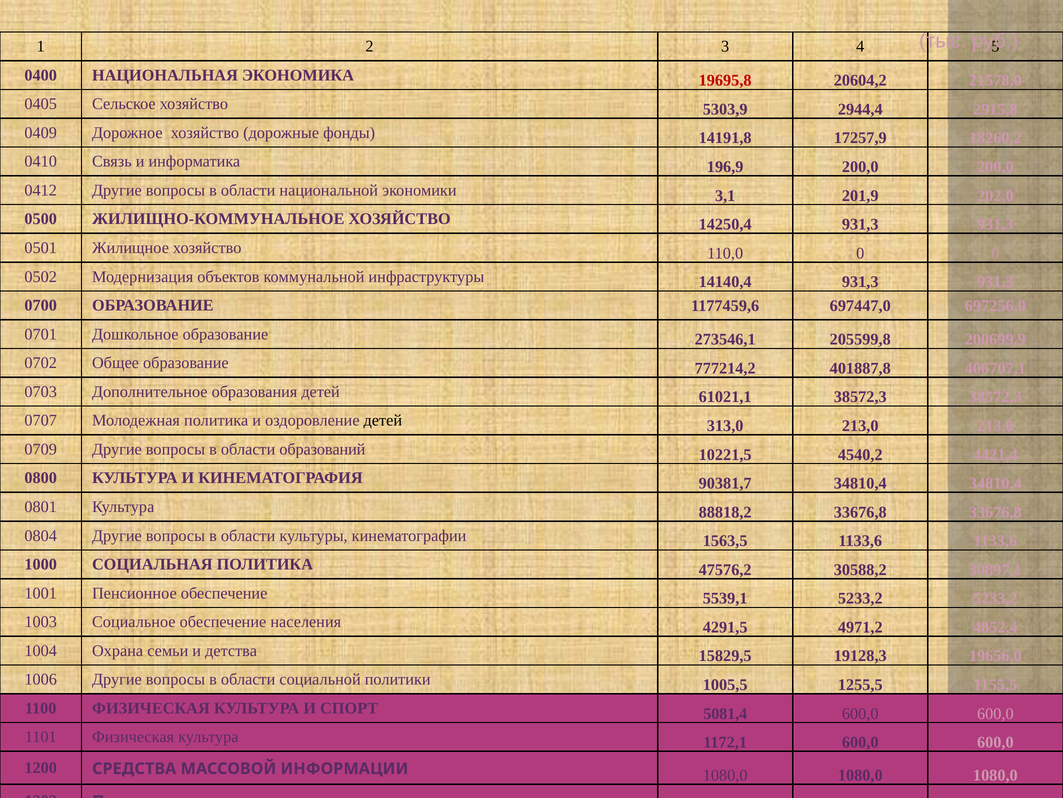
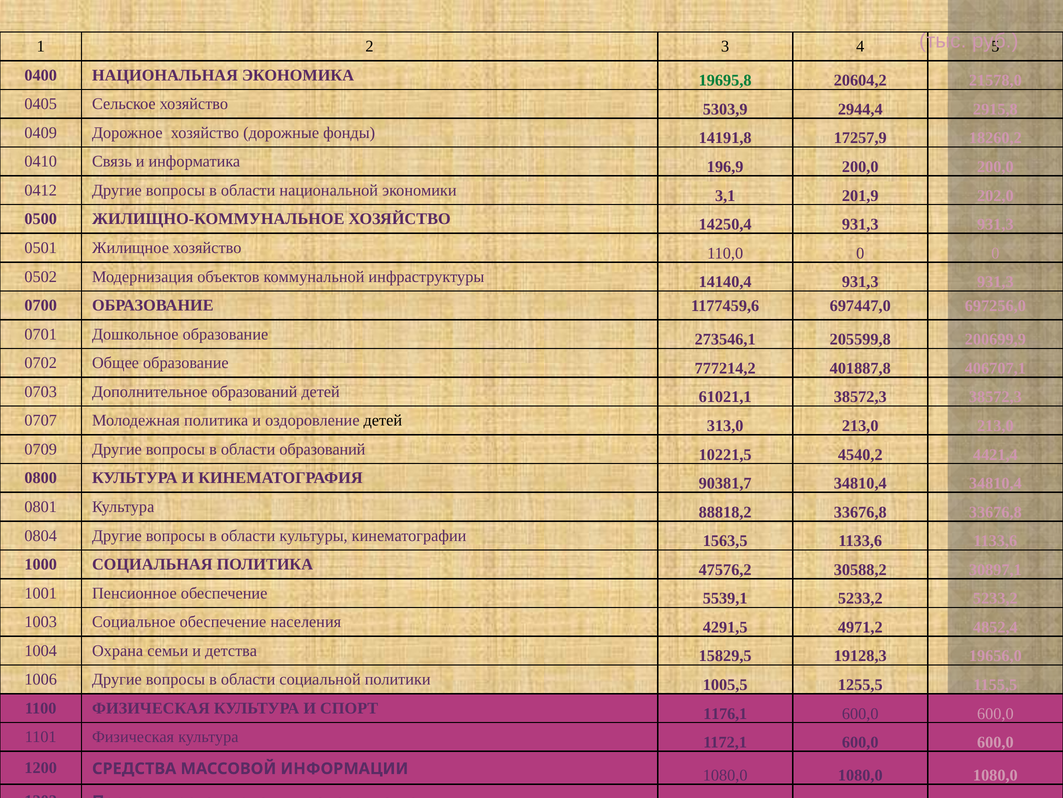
19695,8 colour: red -> green (725, 80)
Дополнительное образования: образования -> образований (255, 391)
5081,4: 5081,4 -> 1176,1 (725, 713)
